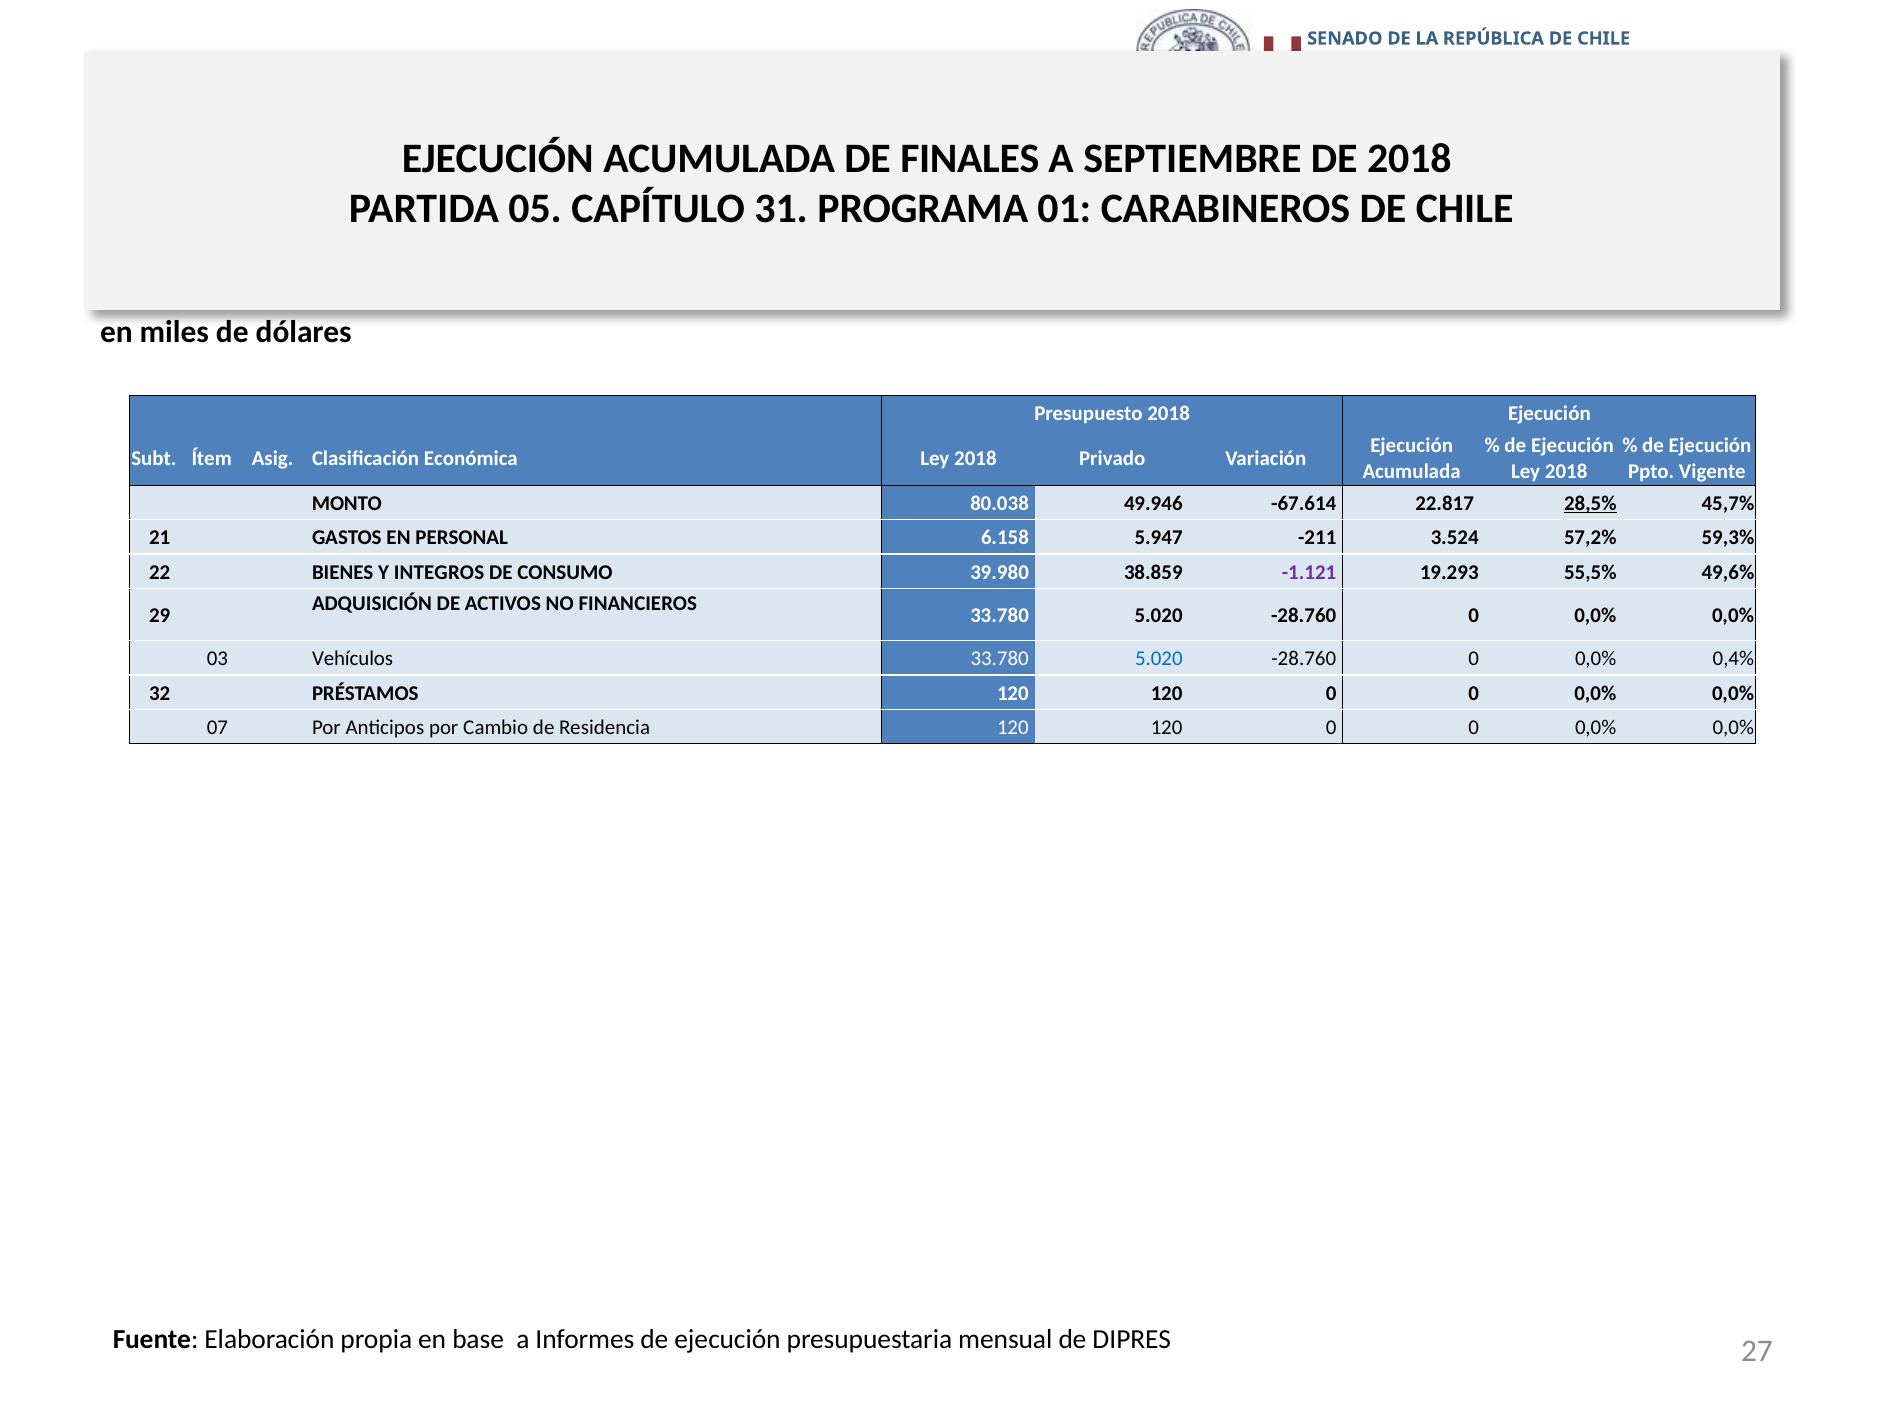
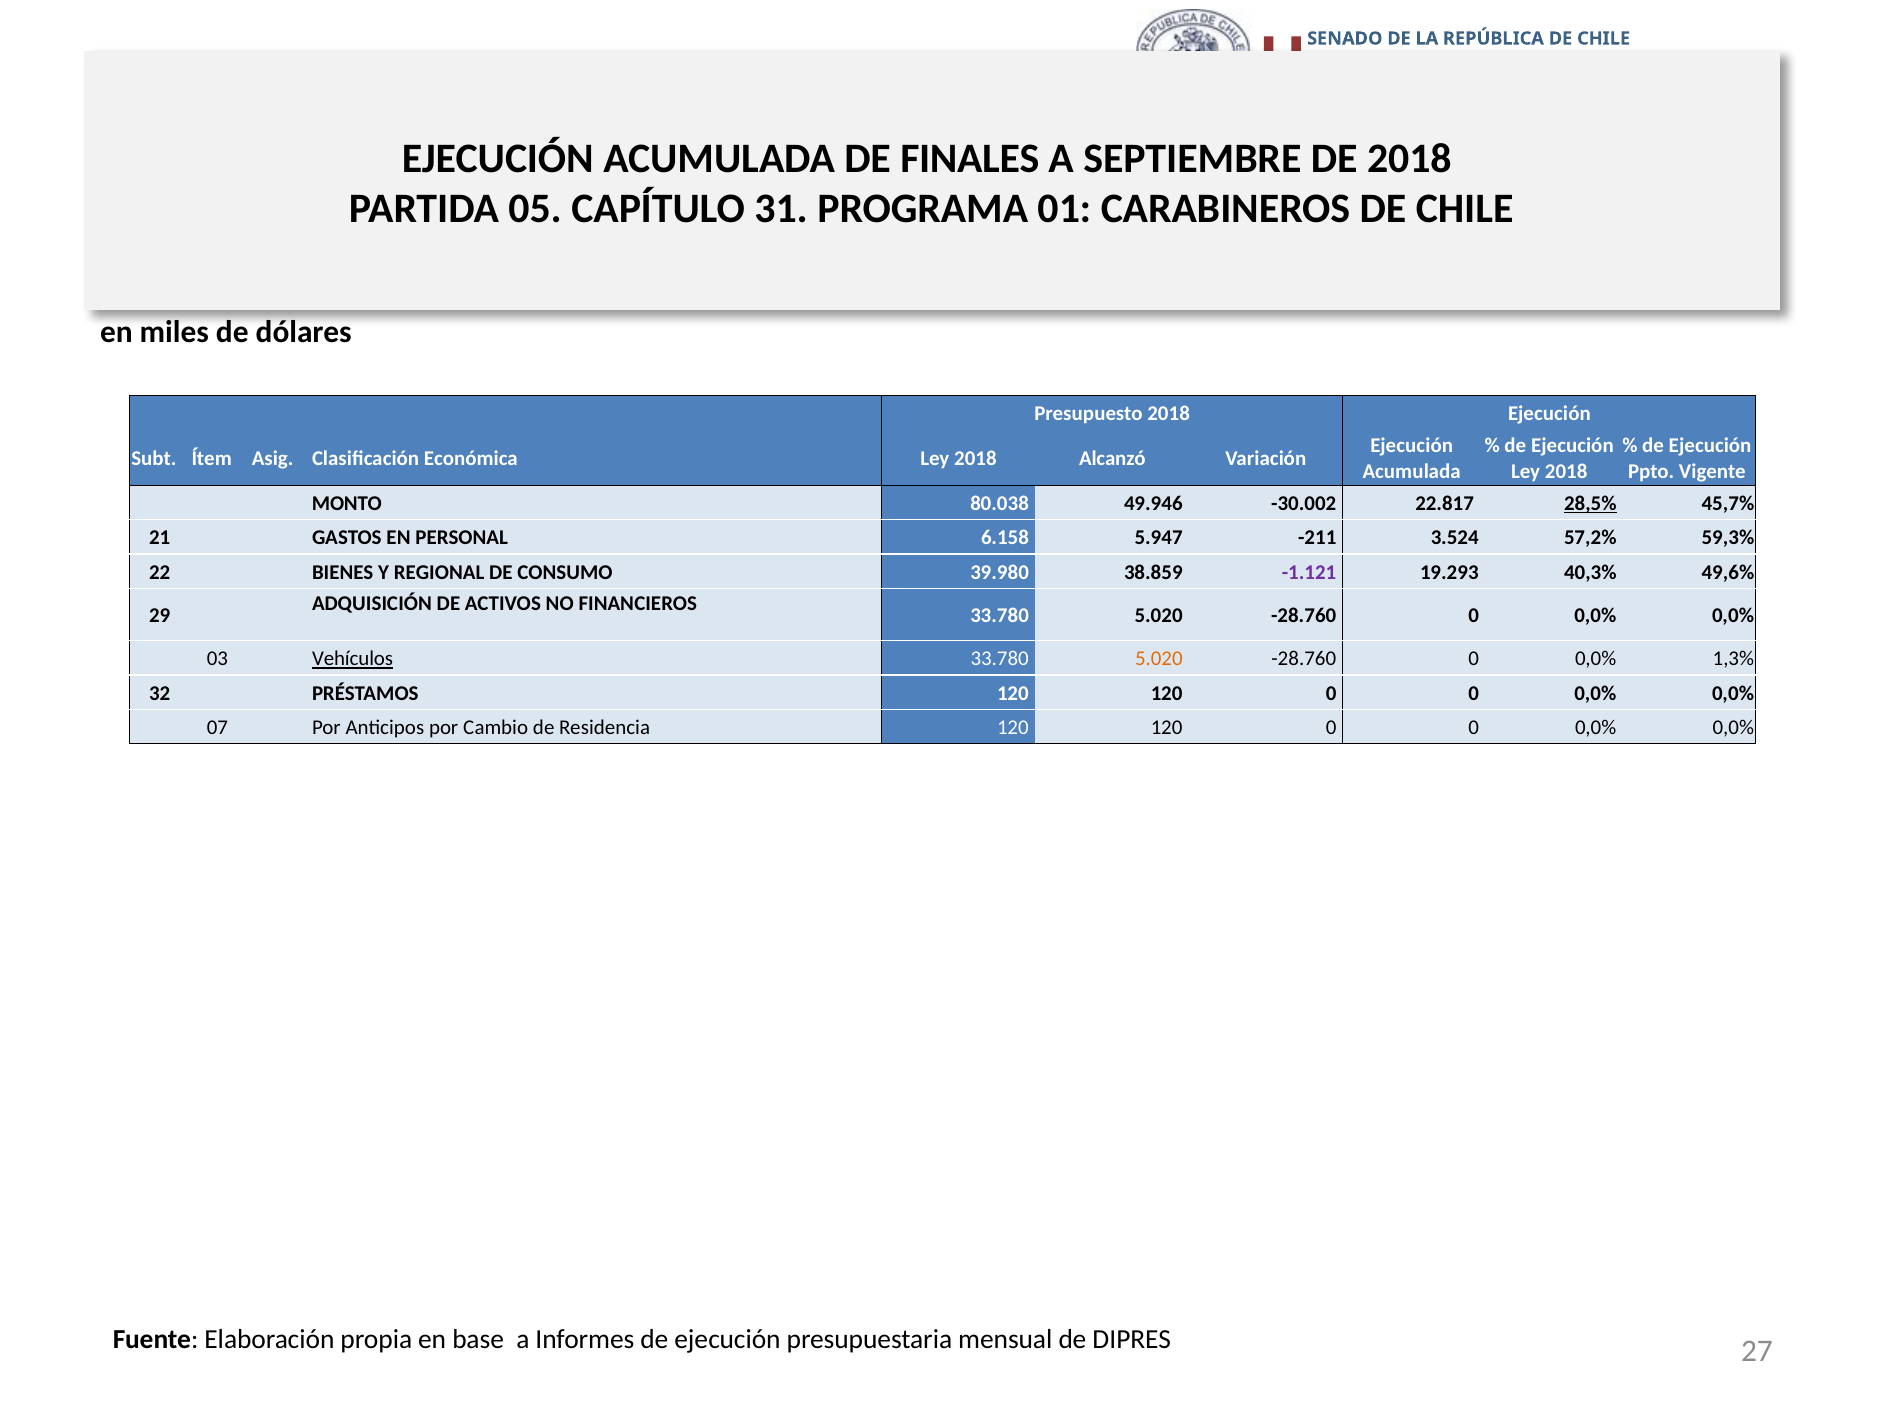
Privado: Privado -> Alcanzó (1112, 459)
-67.614: -67.614 -> -30.002 (1304, 503)
INTEGROS: INTEGROS -> REGIONAL (439, 572)
55,5%: 55,5% -> 40,3% (1590, 572)
Vehículos underline: none -> present (353, 659)
5.020 colour: blue -> orange (1159, 659)
0,4%: 0,4% -> 1,3% (1733, 659)
